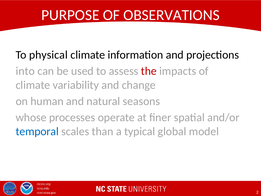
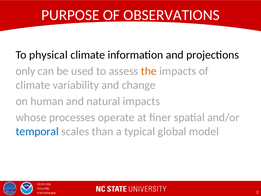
into: into -> only (25, 71)
the colour: red -> orange (149, 71)
natural seasons: seasons -> impacts (141, 101)
